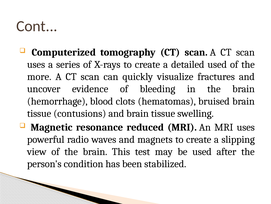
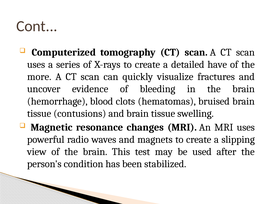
detailed used: used -> have (217, 64)
reduced: reduced -> changes (145, 127)
